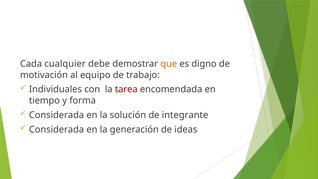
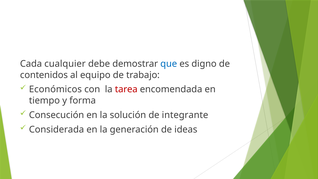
que colour: orange -> blue (169, 64)
motivación: motivación -> contenidos (44, 75)
Individuales: Individuales -> Económicos (55, 89)
Considerada: Considerada -> Consecución (57, 115)
